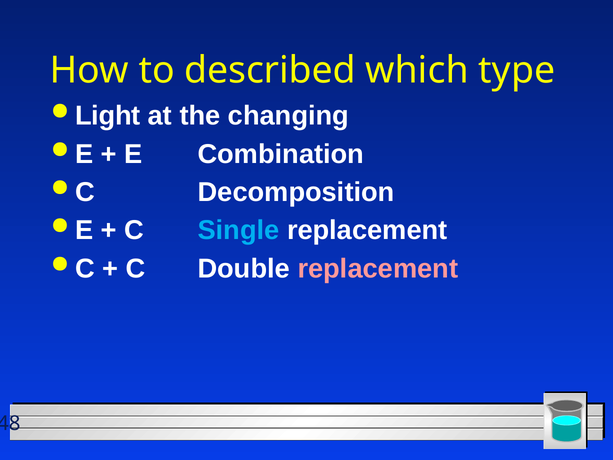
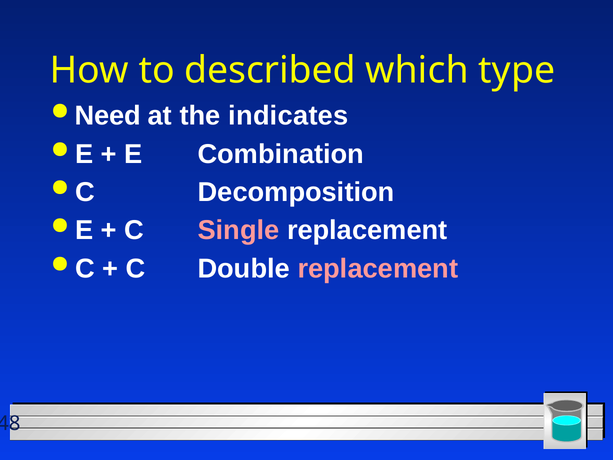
Light: Light -> Need (108, 116)
changing: changing -> indicates (288, 116)
Single colour: light blue -> pink (239, 230)
